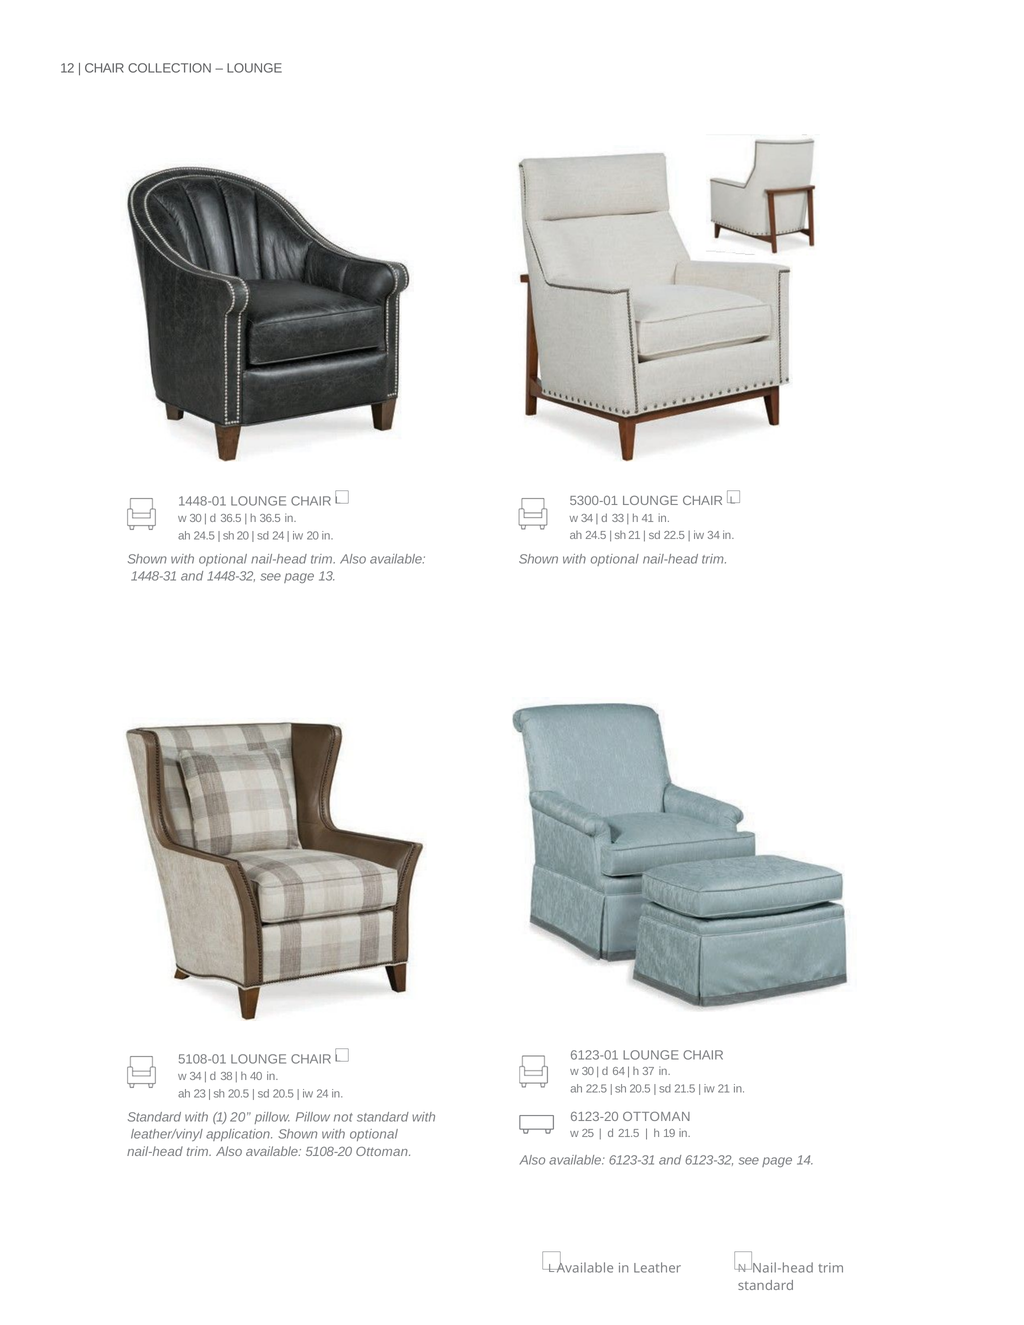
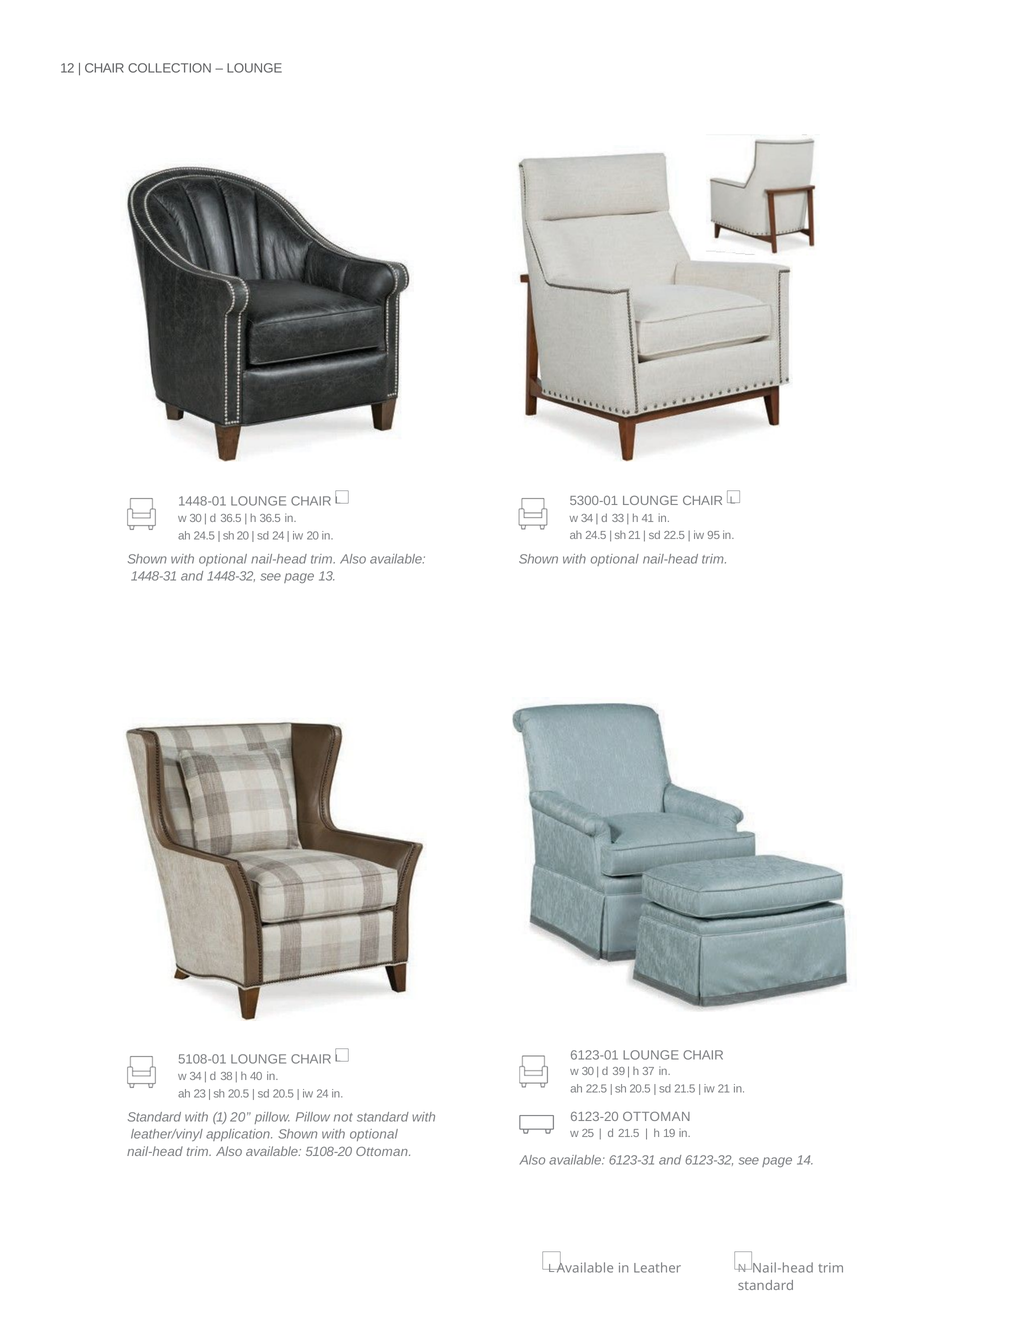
iw 34: 34 -> 95 (714, 536)
64: 64 -> 39 (619, 1072)
